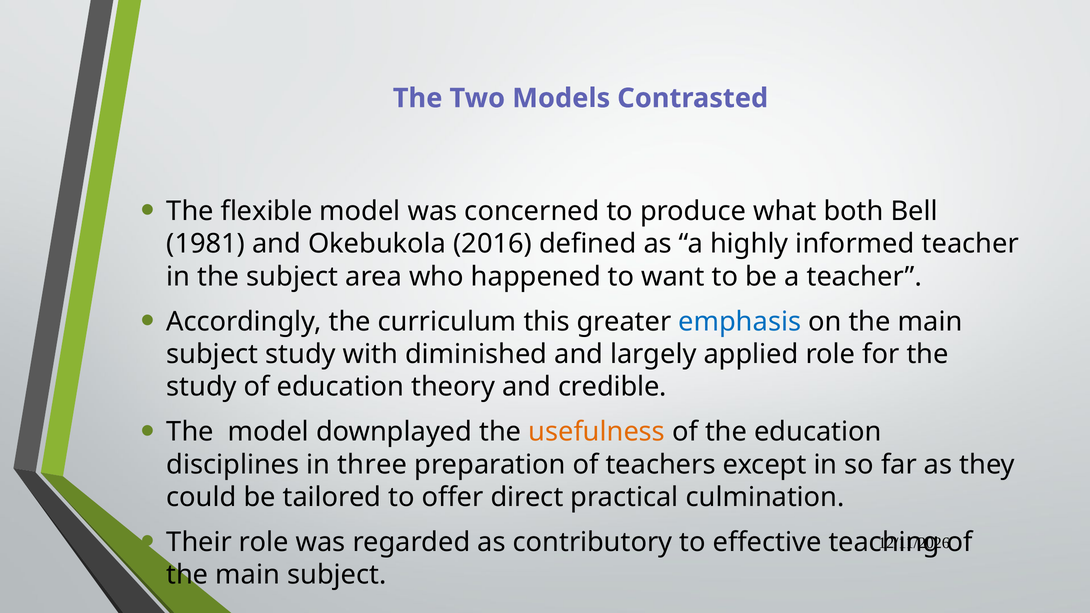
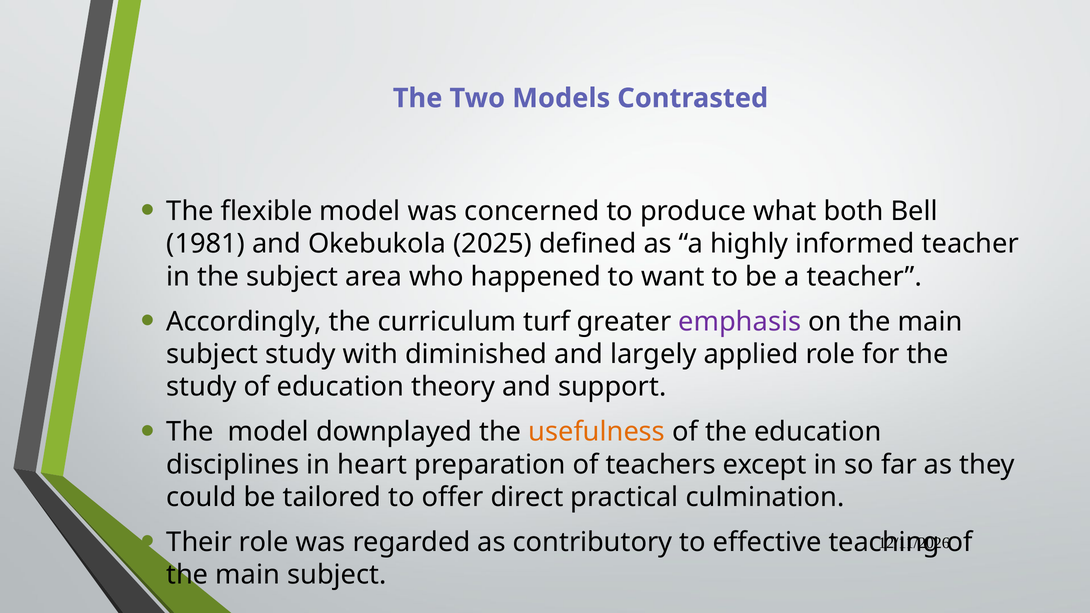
2016: 2016 -> 2025 (493, 244)
this: this -> turf (547, 322)
emphasis colour: blue -> purple (740, 322)
credible: credible -> support (612, 387)
three: three -> heart (372, 465)
